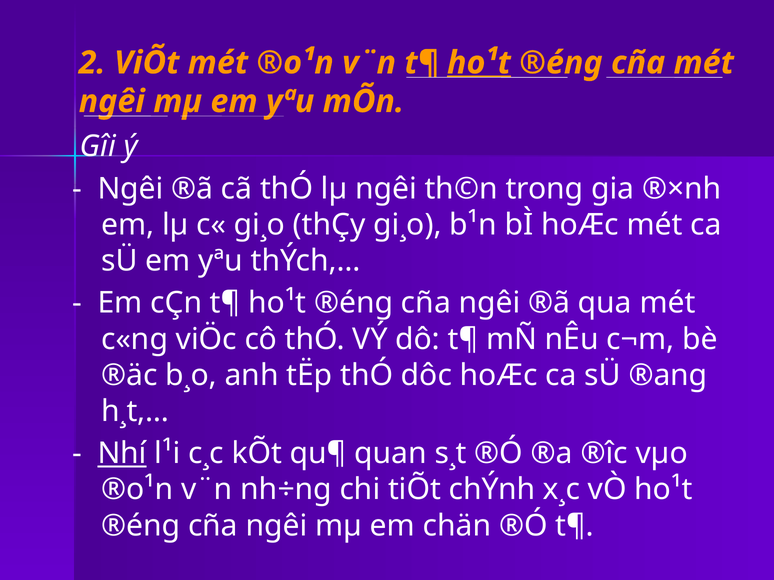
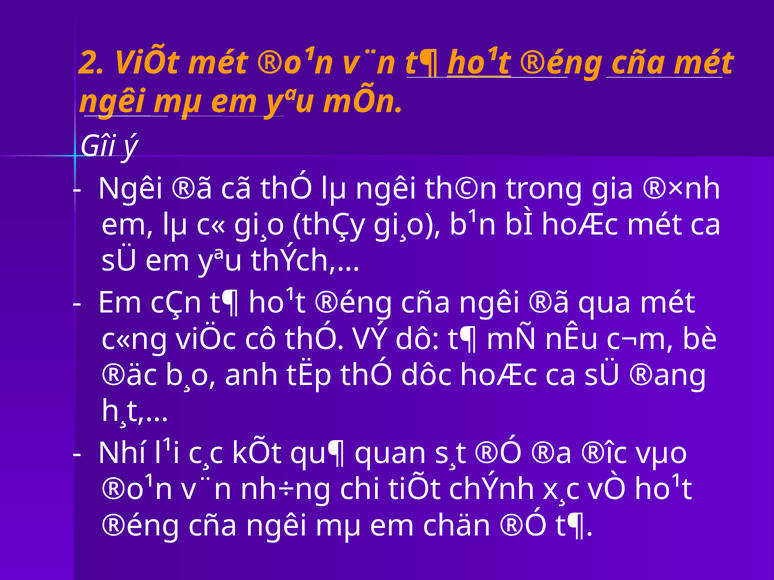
Nhí underline: present -> none (122, 454)
